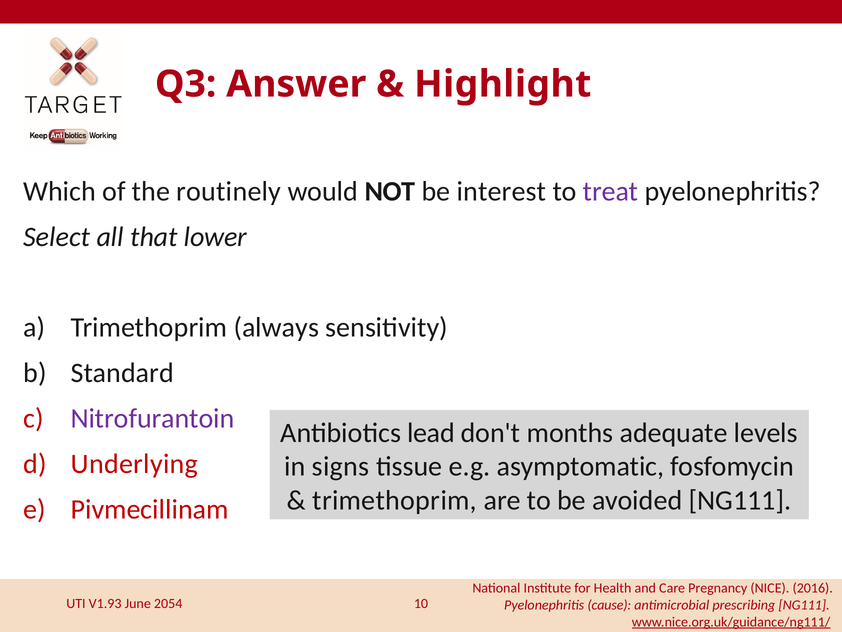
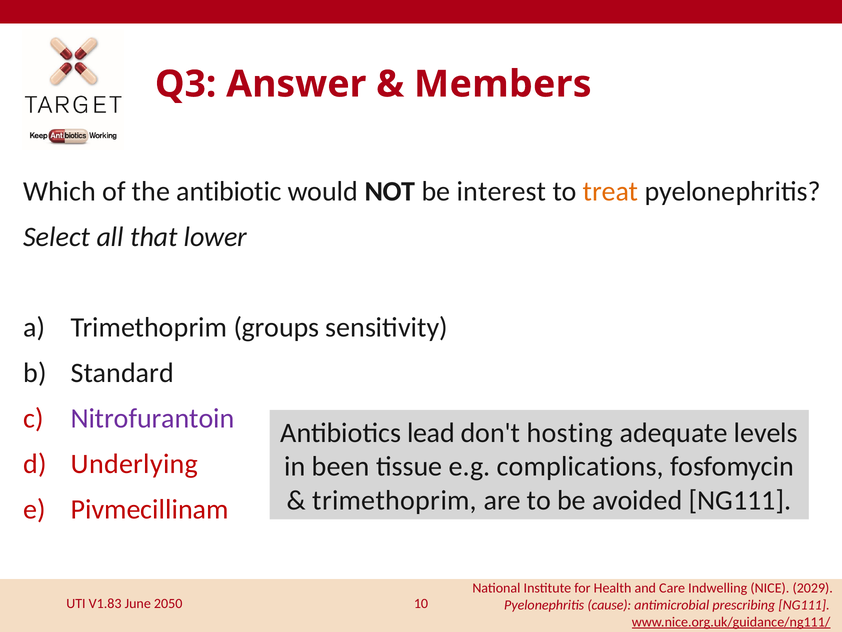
Highlight: Highlight -> Members (503, 84)
routinely: routinely -> antibiotic (229, 191)
treat colour: purple -> orange (611, 191)
always: always -> groups (276, 327)
months: months -> hosting (570, 433)
signs: signs -> been (341, 466)
asymptomatic: asymptomatic -> complications (580, 466)
Pregnancy: Pregnancy -> Indwelling (718, 588)
2016: 2016 -> 2029 (813, 588)
V1.93: V1.93 -> V1.83 (105, 603)
2054: 2054 -> 2050 (168, 603)
